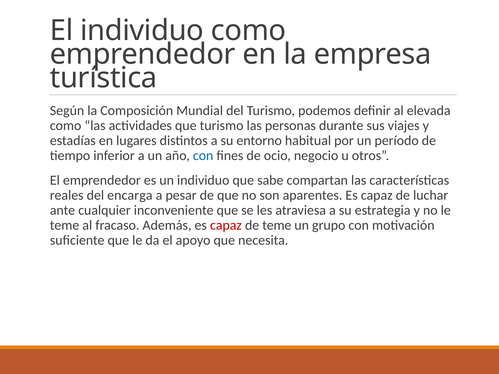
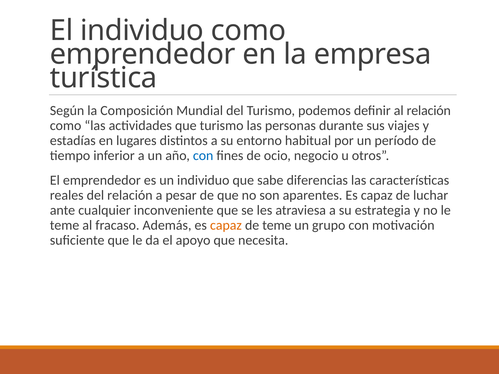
al elevada: elevada -> relación (429, 111)
compartan: compartan -> diferencias (317, 180)
del encarga: encarga -> relación (130, 195)
capaz colour: red -> orange (226, 225)
